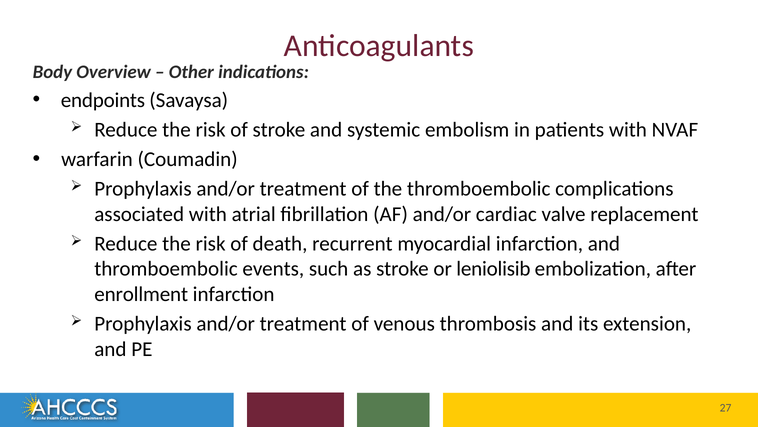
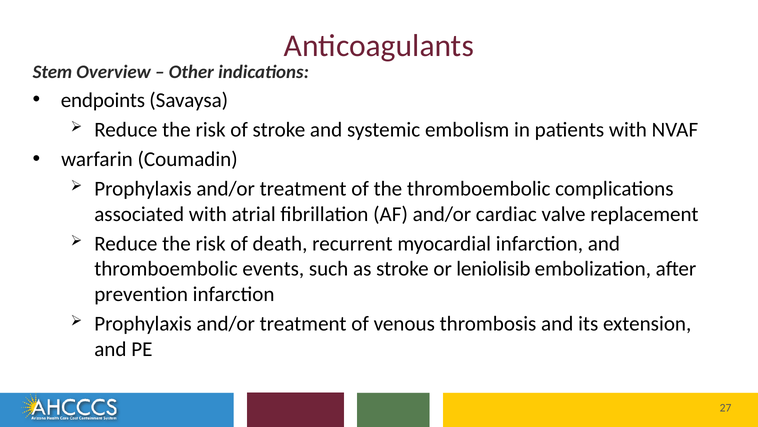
Body: Body -> Stem (52, 72)
enrollment: enrollment -> prevention (141, 294)
